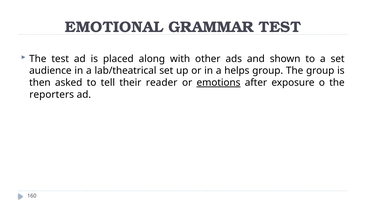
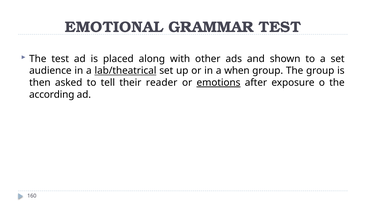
lab/theatrical underline: none -> present (125, 71)
helps: helps -> when (237, 71)
reporters: reporters -> according (52, 94)
